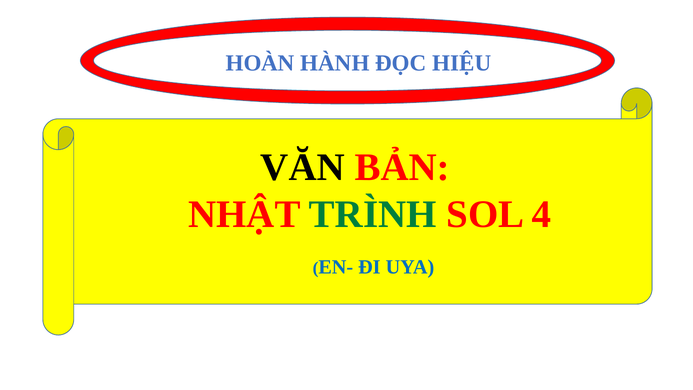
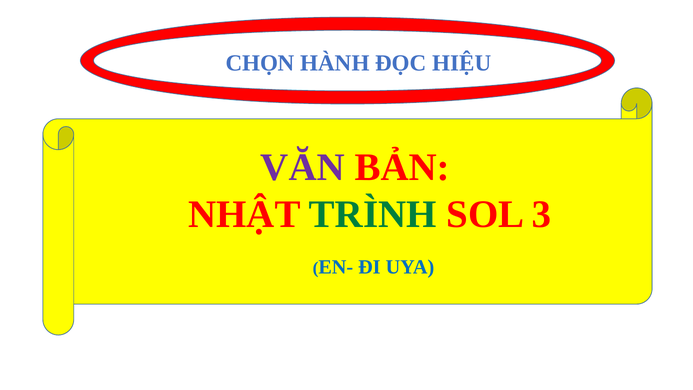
HOÀN: HOÀN -> CHỌN (260, 63)
VĂN colour: black -> purple (303, 167)
4: 4 -> 3 (542, 214)
